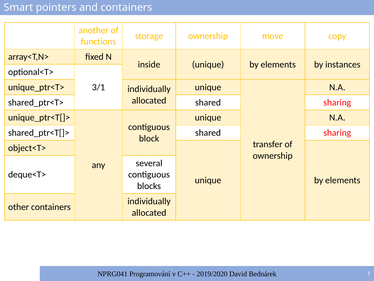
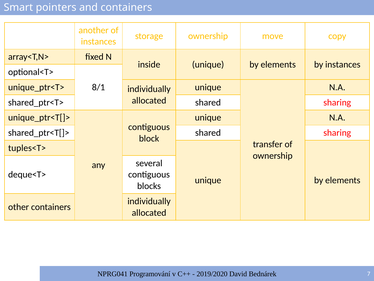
functions: functions -> instances (98, 42)
3/1: 3/1 -> 8/1 (99, 87)
object<T>: object<T> -> tuples<T> (27, 148)
